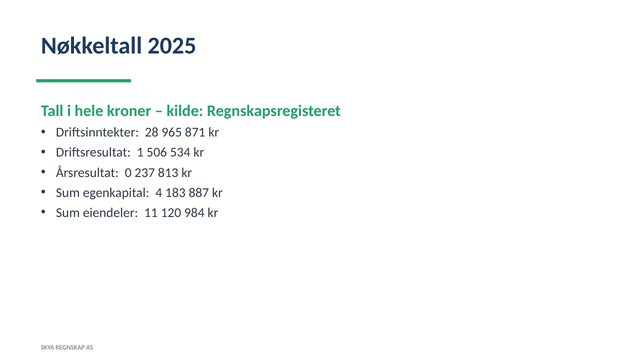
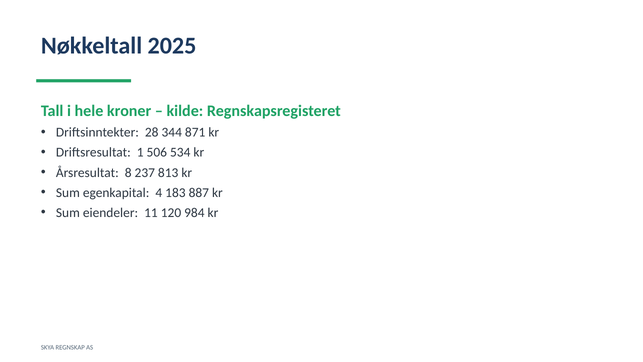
965: 965 -> 344 (172, 132)
0: 0 -> 8 (128, 172)
